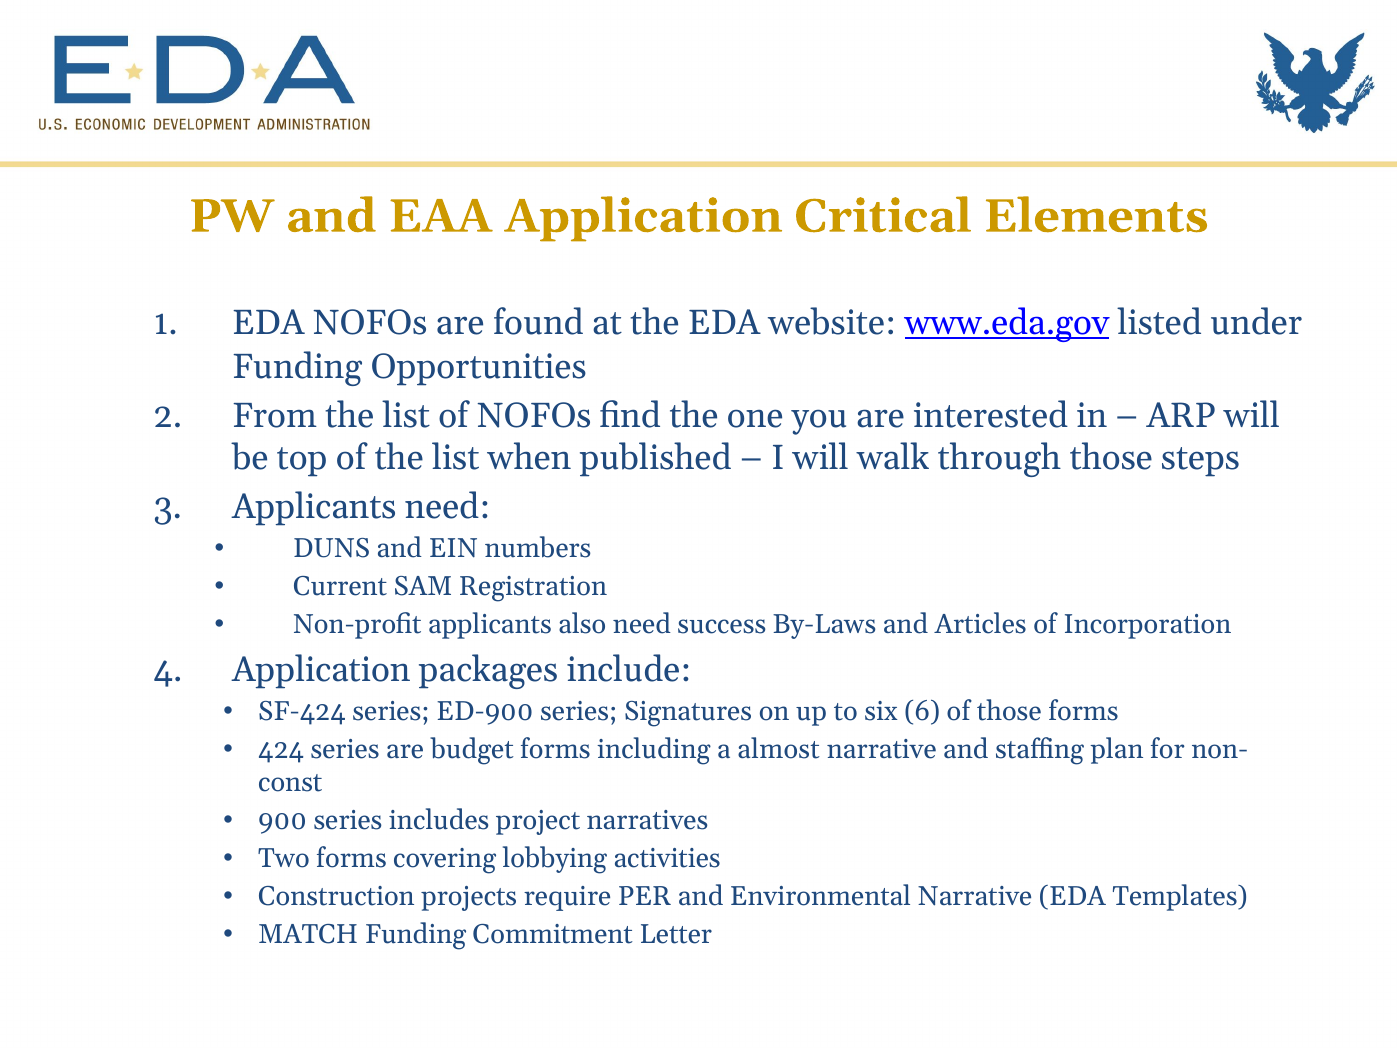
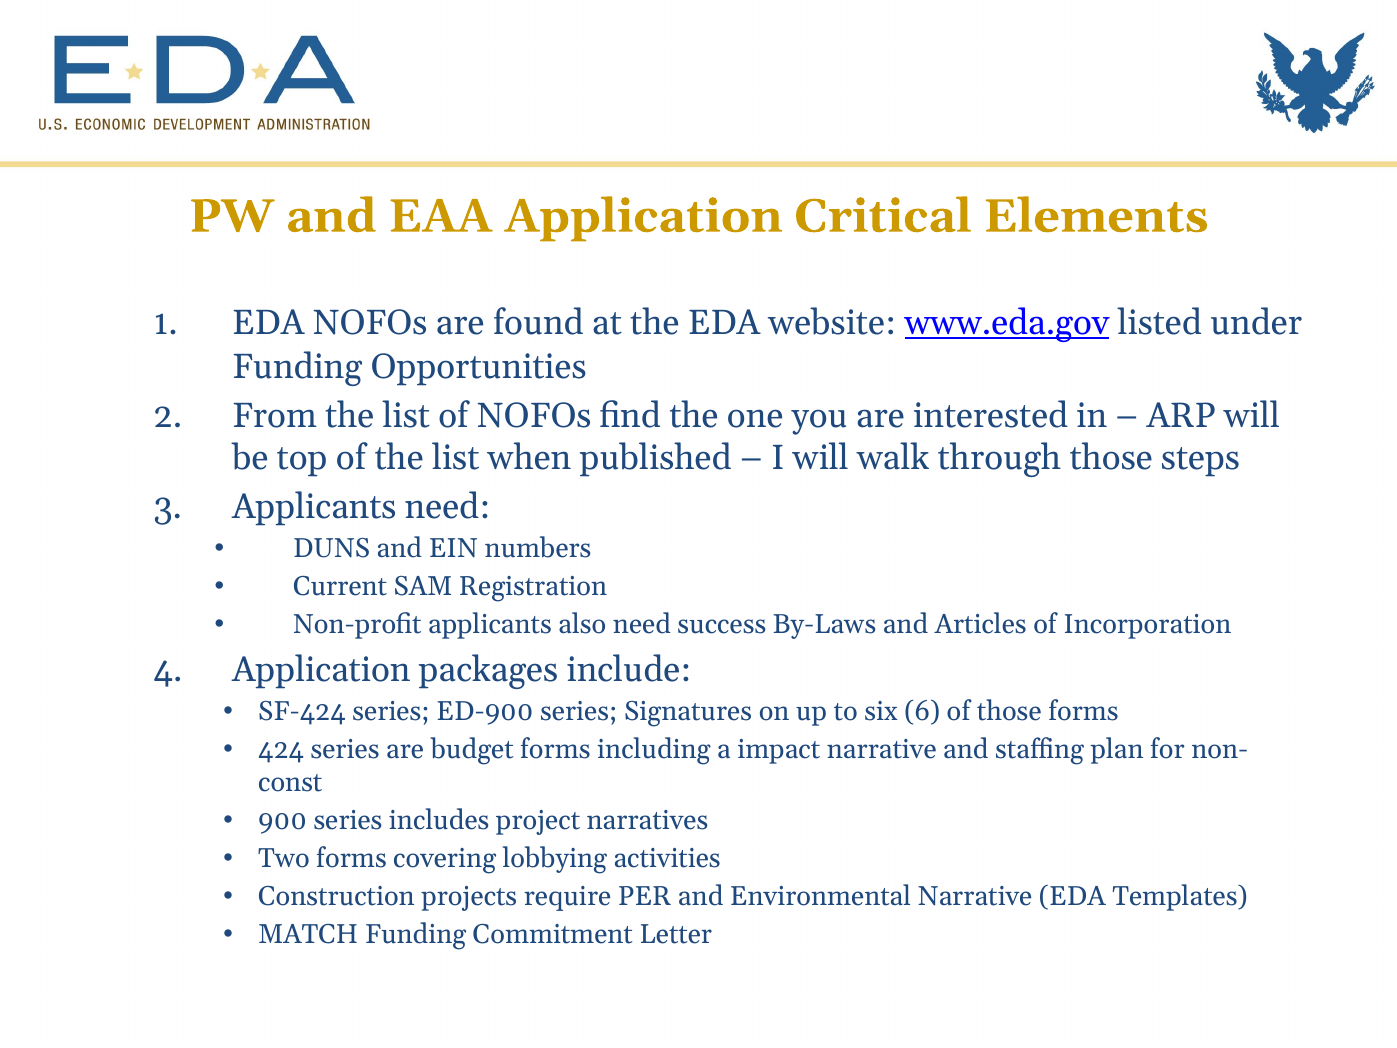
almost: almost -> impact (779, 750)
